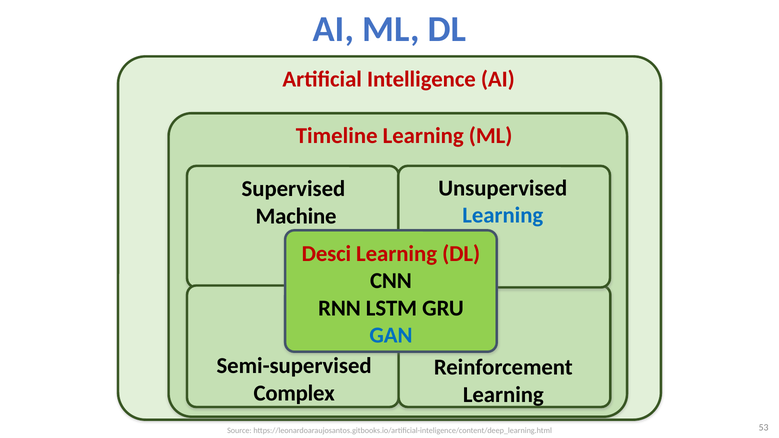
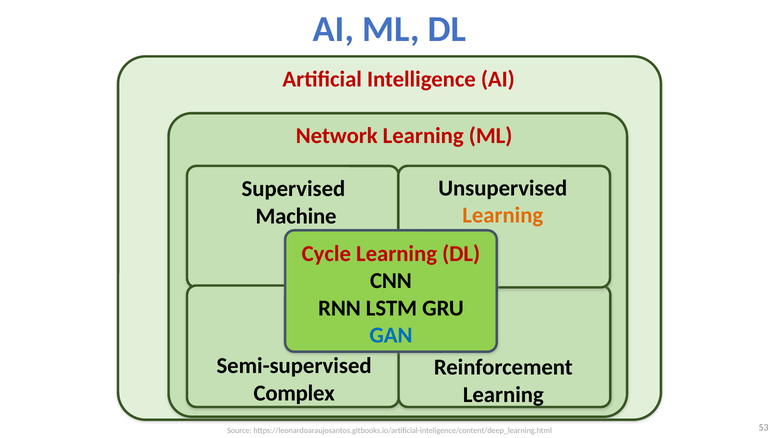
Timeline: Timeline -> Network (337, 136)
Learning colour: blue -> orange (503, 215)
Desci: Desci -> Cycle (326, 254)
